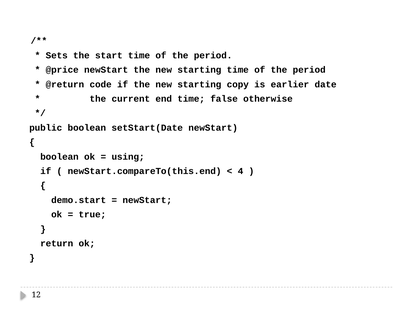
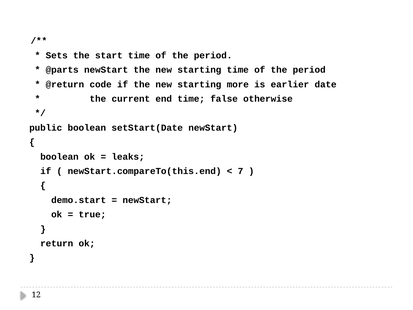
@price: @price -> @parts (62, 70)
copy: copy -> more (238, 84)
using: using -> leaks (128, 157)
4: 4 -> 7 (241, 171)
